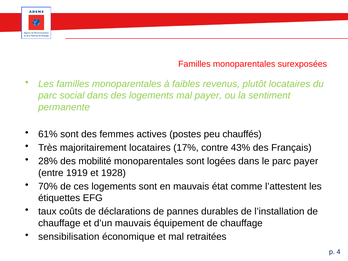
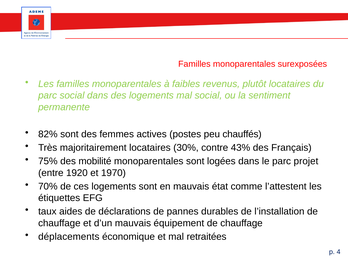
mal payer: payer -> social (208, 96)
61%: 61% -> 82% (48, 134)
17%: 17% -> 30% (186, 148)
28%: 28% -> 75% (48, 161)
parc payer: payer -> projet (306, 161)
1919: 1919 -> 1920 (77, 173)
1928: 1928 -> 1970 (113, 173)
coûts: coûts -> aides (71, 212)
sensibilisation: sensibilisation -> déplacements (69, 237)
